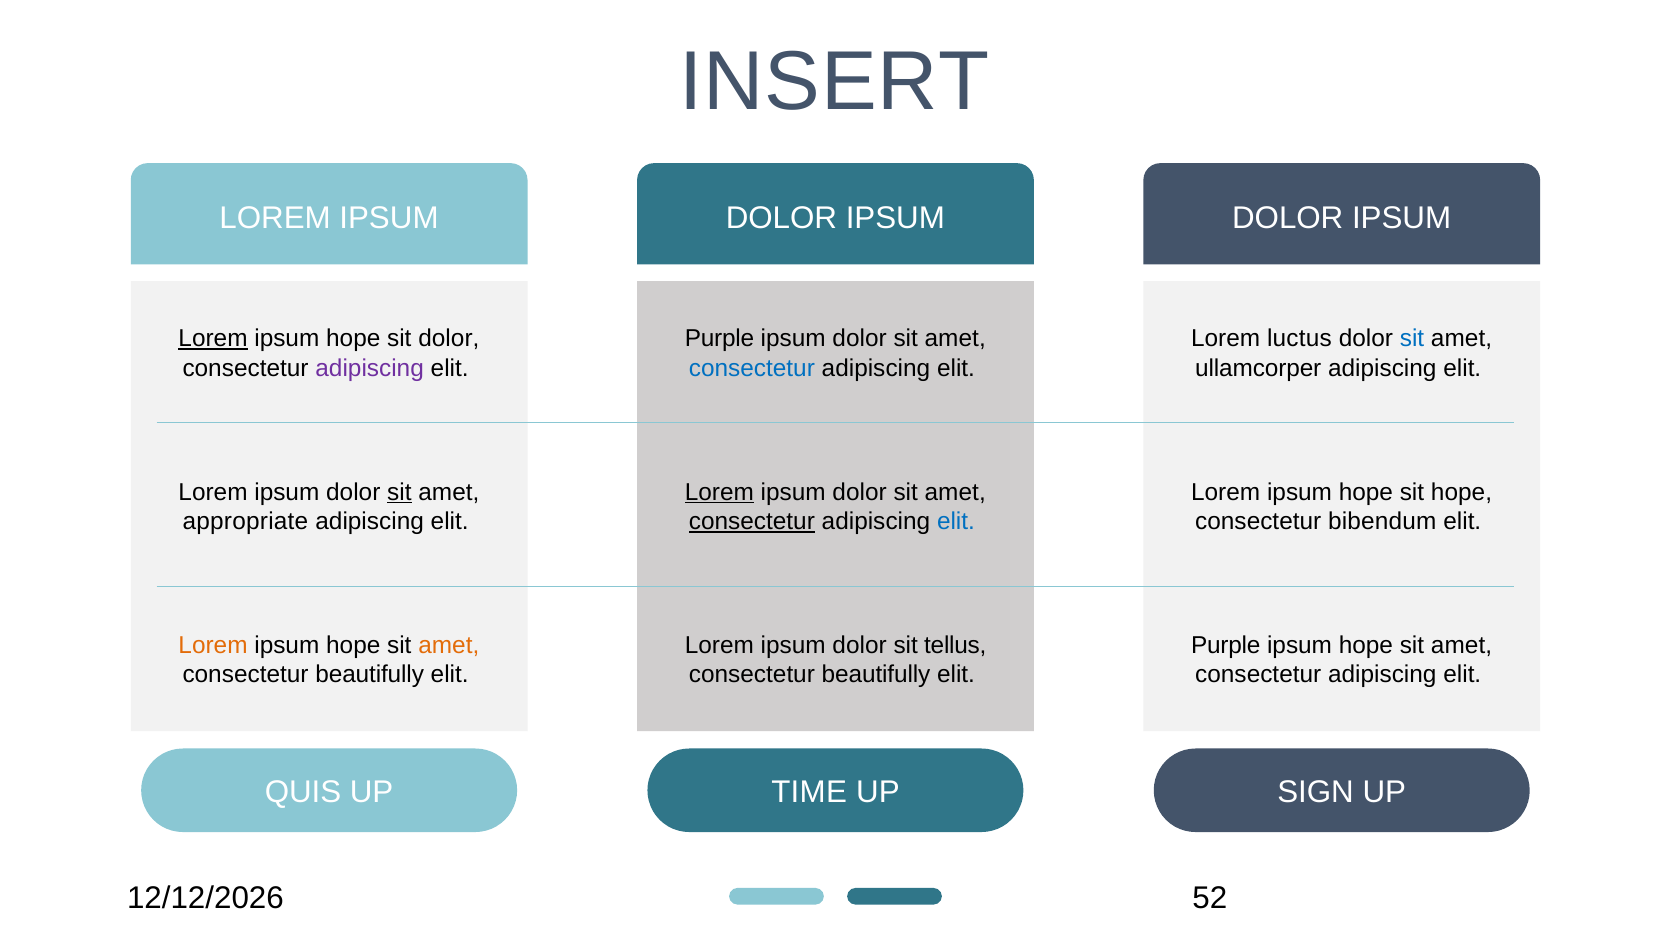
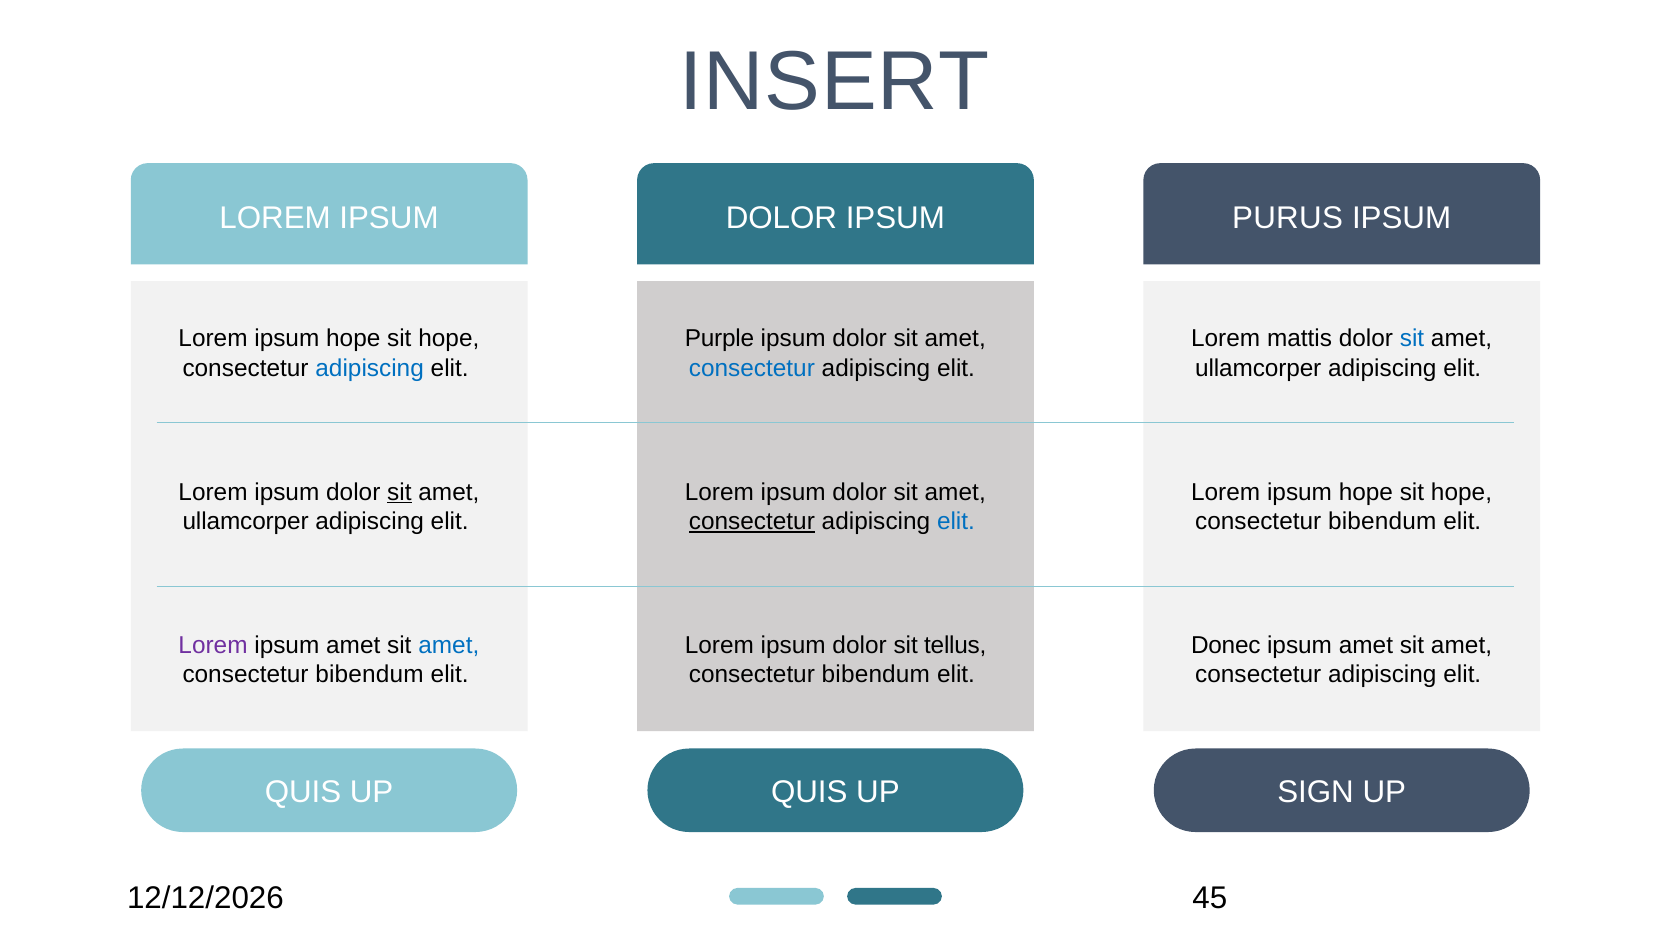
DOLOR: DOLOR -> PURUS (1288, 218)
Lorem underline: present -> none (213, 339)
dolor: dolor -> hope (449, 339)
luctus: luctus -> mattis (1300, 339)
adipiscing colour: purple -> blue (370, 368)
Lorem underline: present -> none (719, 492)
appropriate: appropriate -> ullamcorper (246, 521)
Lorem colour: orange -> purple (213, 646)
hope: hope -> amet (353, 646)
amet colour: orange -> blue (449, 646)
Purple: Purple -> Donec (1226, 646)
hope: hope -> amet (1366, 646)
beautifully: beautifully -> bibendum (370, 675)
beautifully: beautifully -> bibendum (876, 675)
UP TIME: TIME -> QUIS (809, 792)
52: 52 -> 45 (1210, 898)
